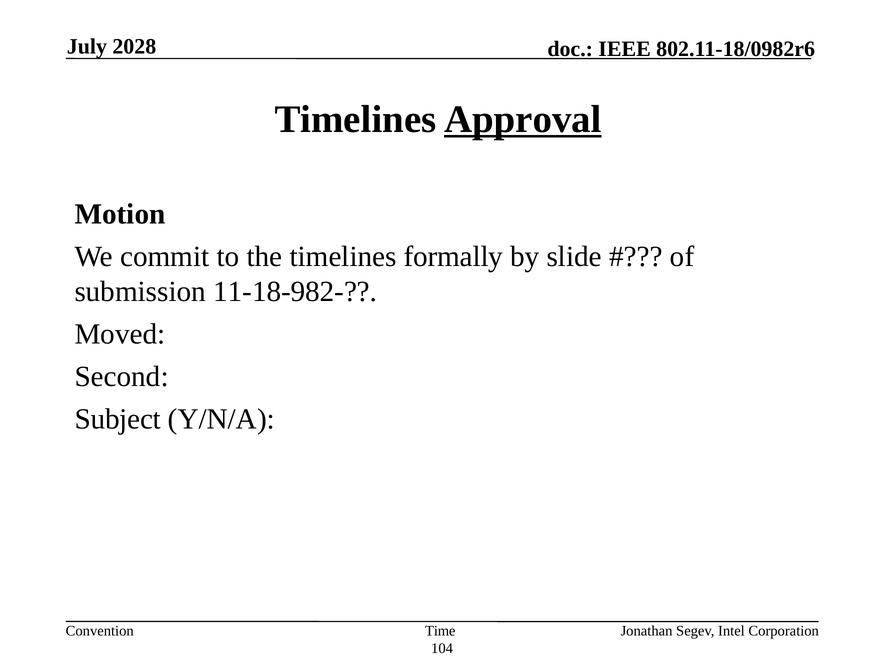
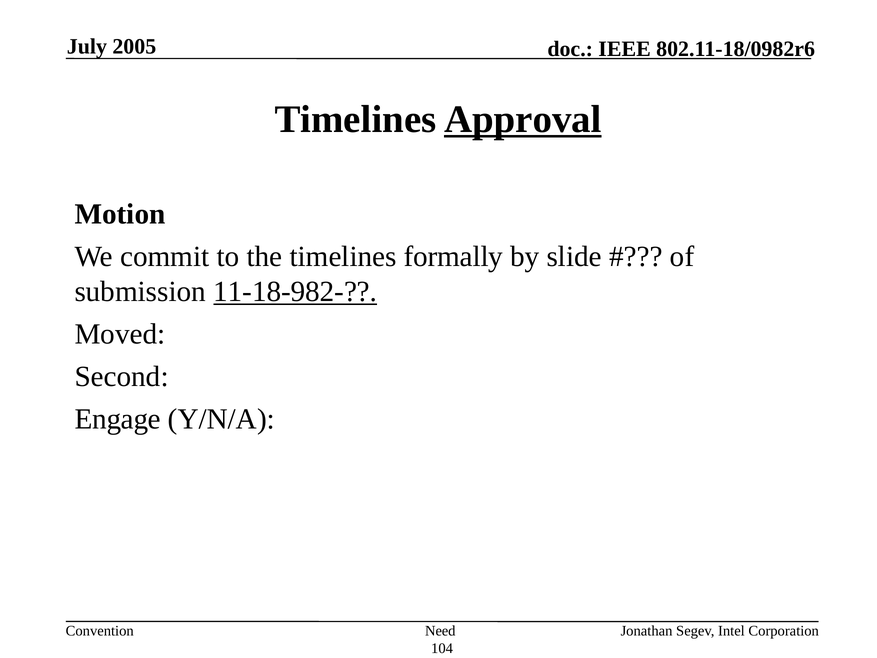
2028: 2028 -> 2005 (134, 46)
11-18-982- underline: none -> present (295, 291)
Subject: Subject -> Engage (118, 419)
Time: Time -> Need (440, 631)
